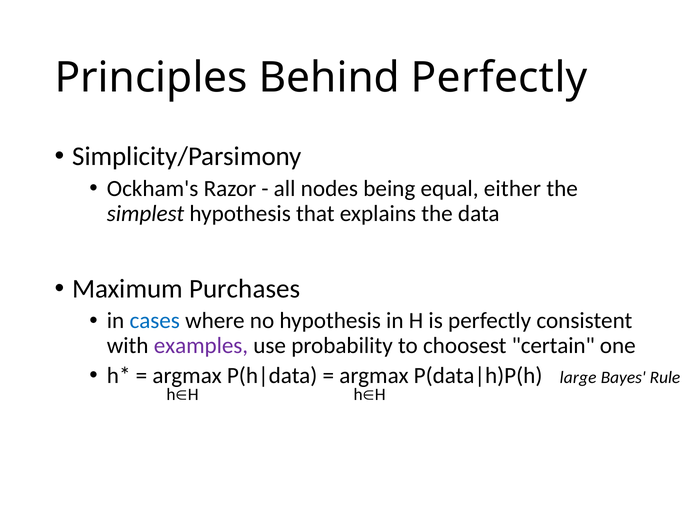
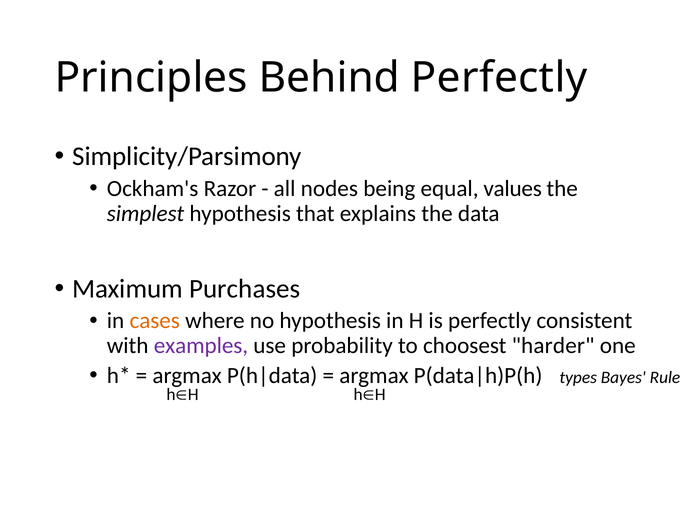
either: either -> values (513, 189)
cases colour: blue -> orange (155, 321)
certain: certain -> harder (553, 346)
large: large -> types (578, 378)
